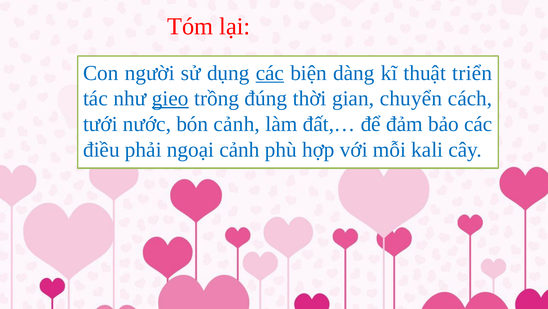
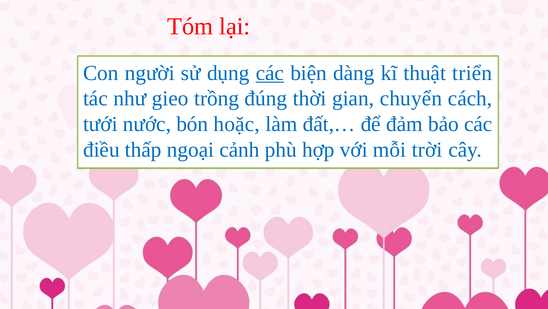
gieo underline: present -> none (170, 98)
bón cảnh: cảnh -> hoặc (237, 124)
phải: phải -> thấp (143, 149)
kali: kali -> trời (427, 149)
